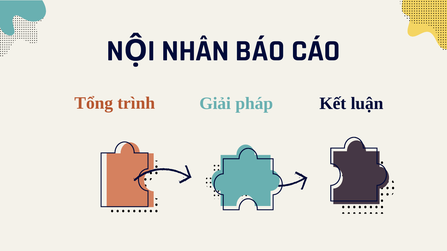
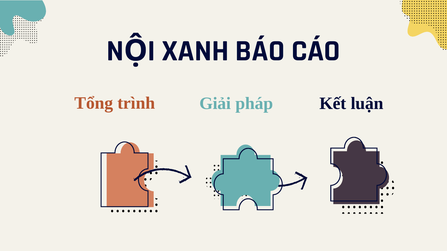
NHÂN: NHÂN -> XANH (195, 51)
